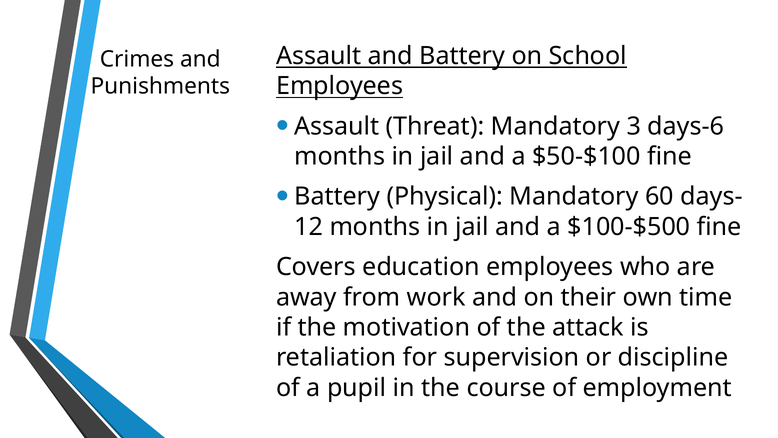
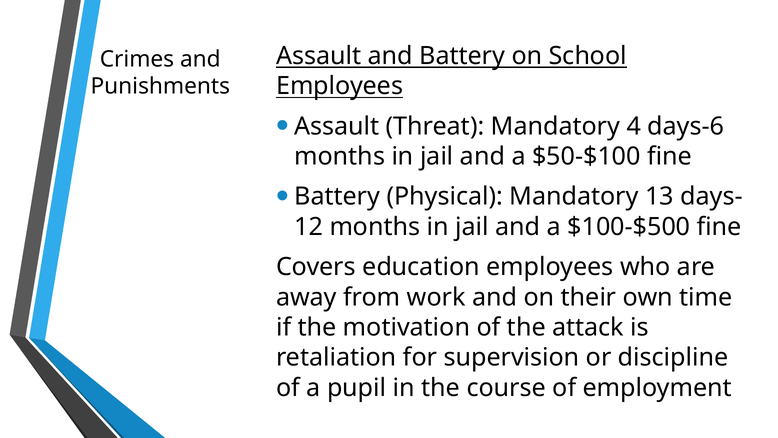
3: 3 -> 4 (634, 126)
60: 60 -> 13 (659, 197)
